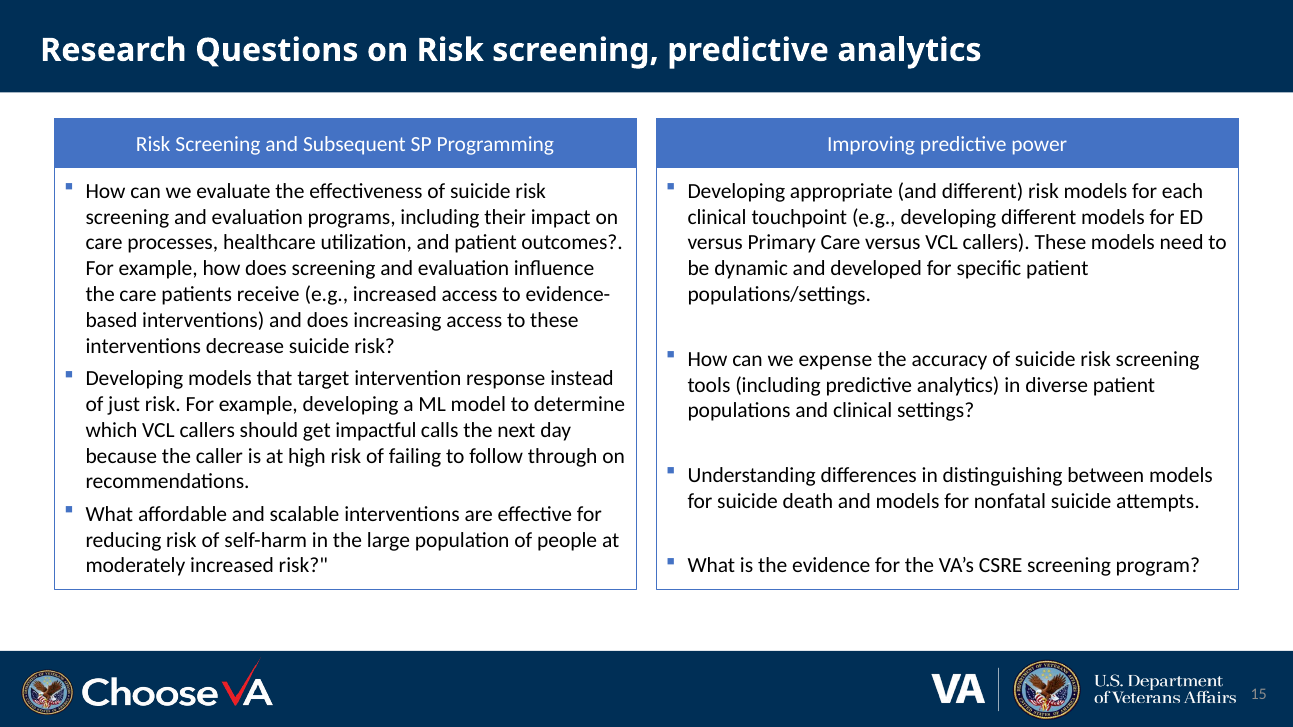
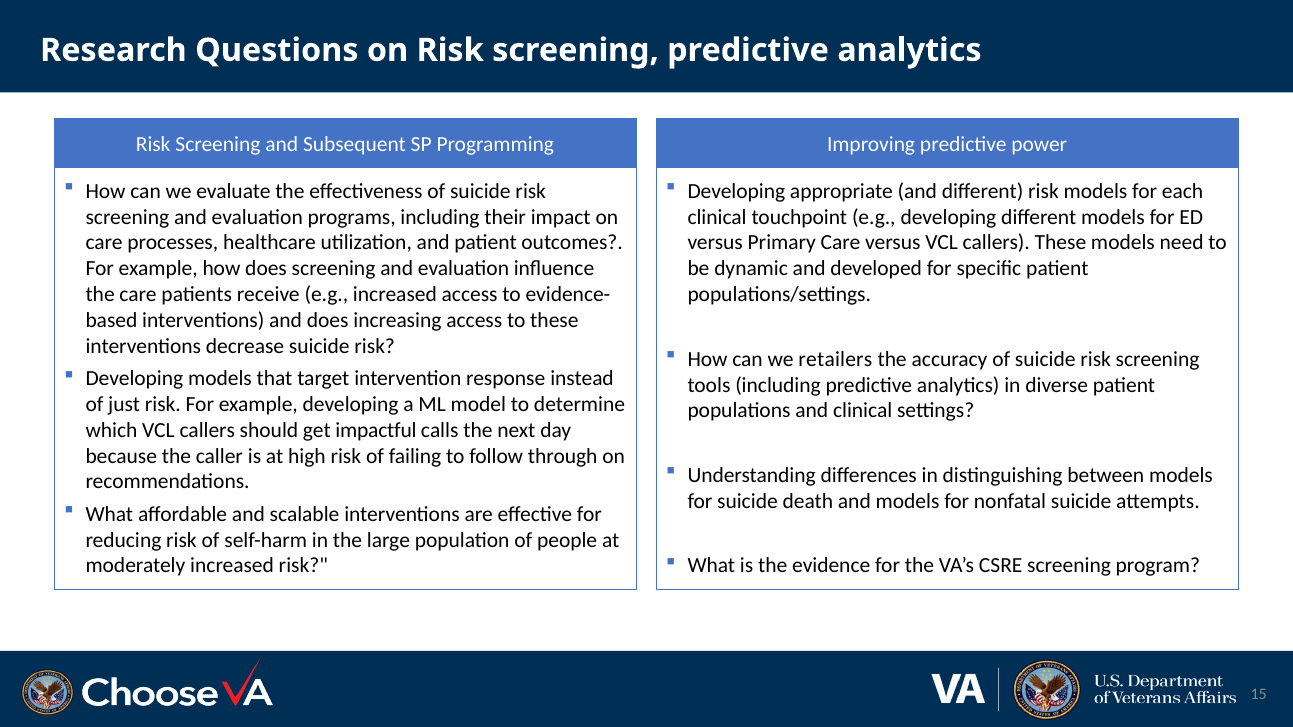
expense: expense -> retailers (835, 359)
